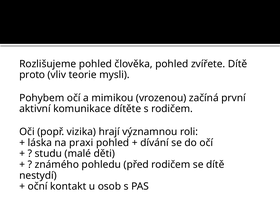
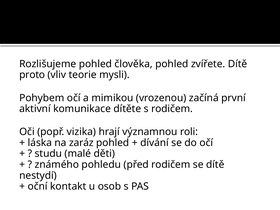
praxi: praxi -> zaráz (81, 143)
